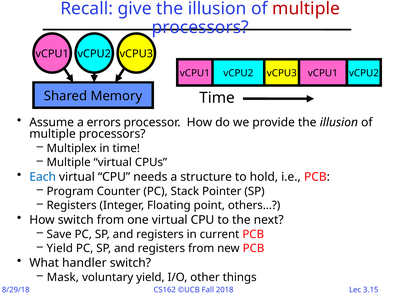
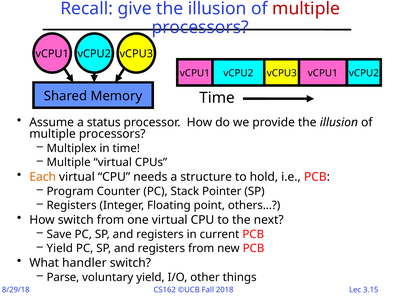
errors: errors -> status (104, 122)
Each colour: blue -> orange (43, 177)
Mask: Mask -> Parse (63, 277)
